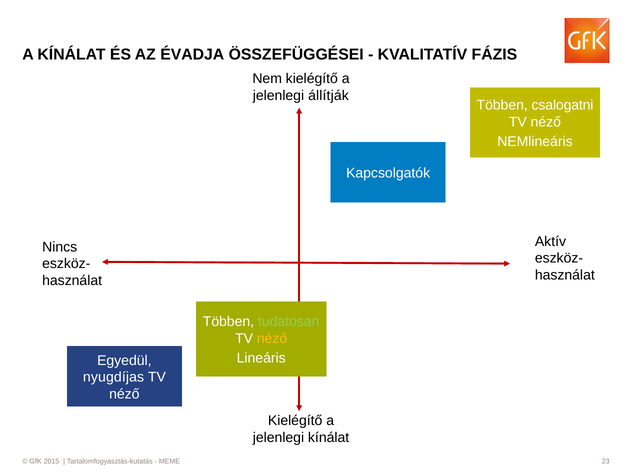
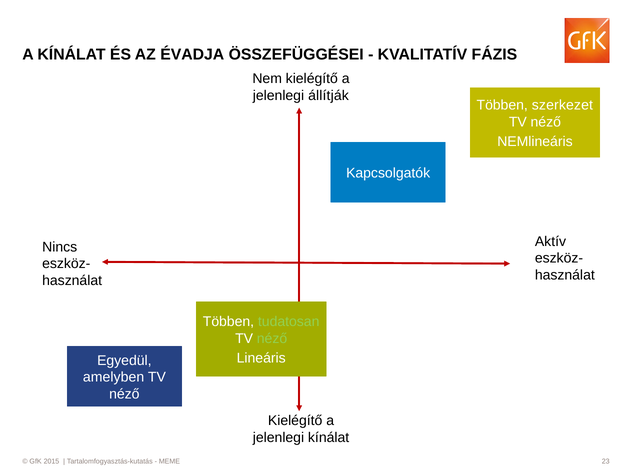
csalogatni: csalogatni -> szerkezet (562, 105)
néző colour: yellow -> light green (272, 339)
nyugdíjas: nyugdíjas -> amelyben (114, 377)
